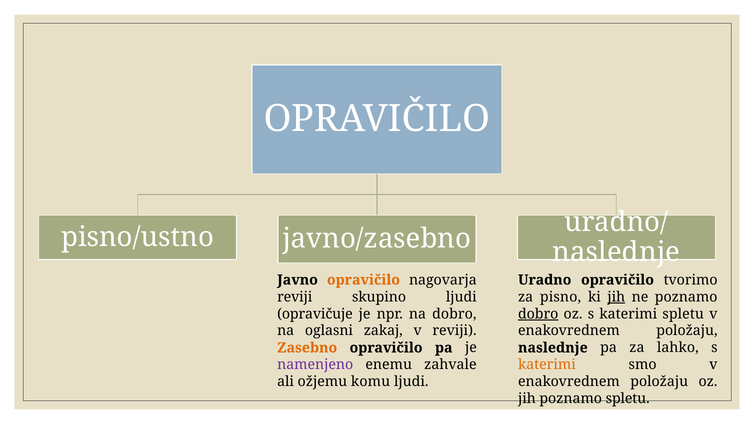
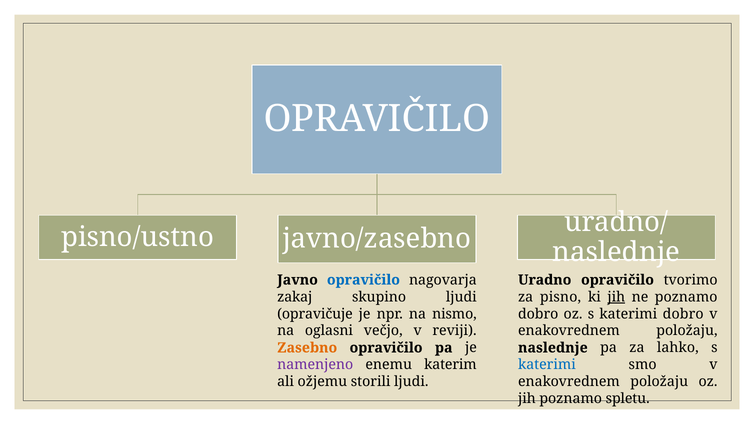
opravičilo colour: orange -> blue (363, 280)
reviji: reviji -> zakaj (295, 297)
na dobro: dobro -> nismo (454, 314)
dobro underline: present -> none (538, 314)
katerimi spletu: spletu -> dobro (683, 314)
zakaj: zakaj -> večjo (383, 331)
zahvale: zahvale -> katerim (450, 365)
katerimi colour: orange -> blue (547, 365)
komu: komu -> storili (371, 382)
